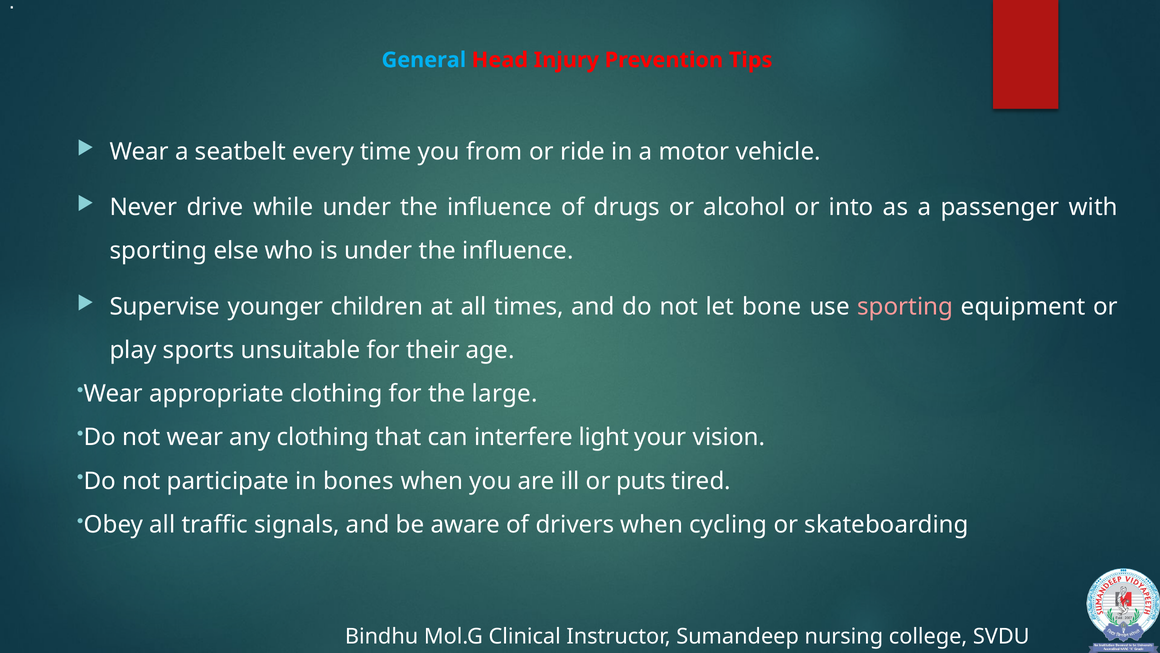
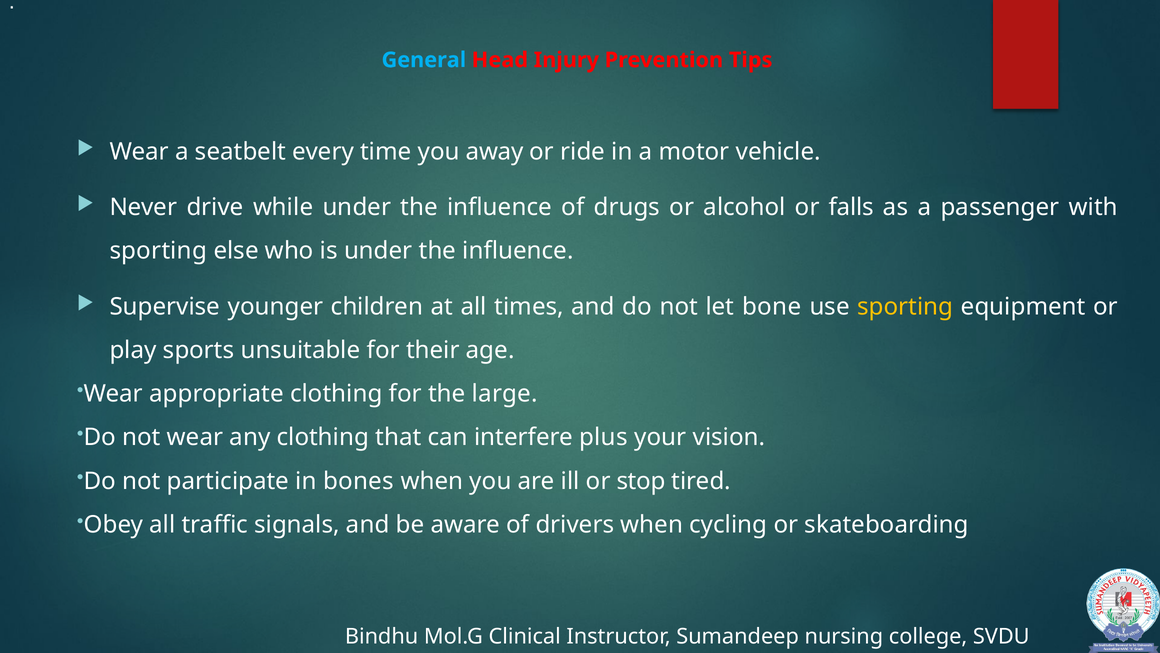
from: from -> away (495, 152)
into: into -> falls (851, 207)
sporting colour: pink -> yellow (905, 306)
light: light -> plus (604, 437)
puts: puts -> stop (641, 481)
